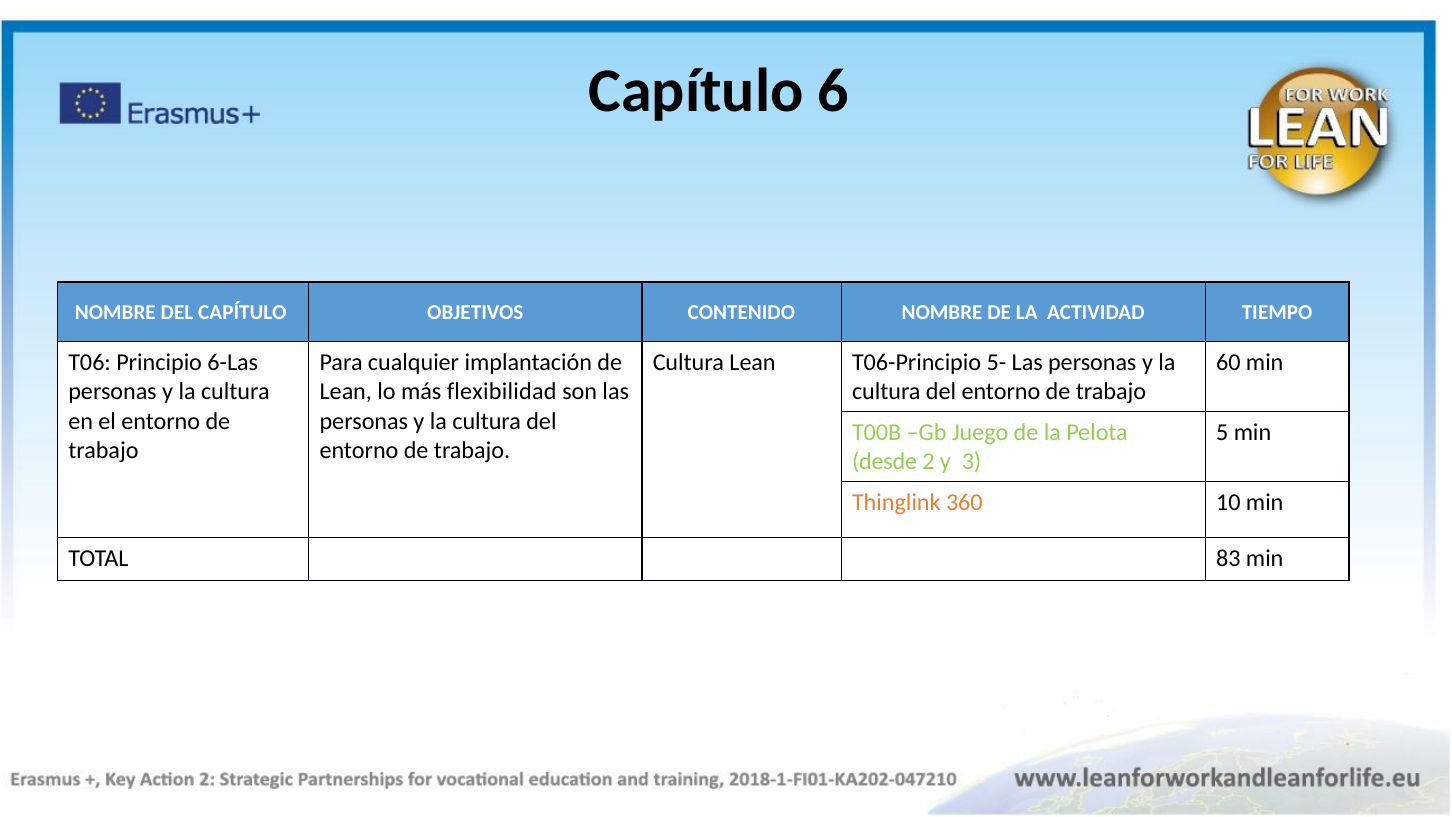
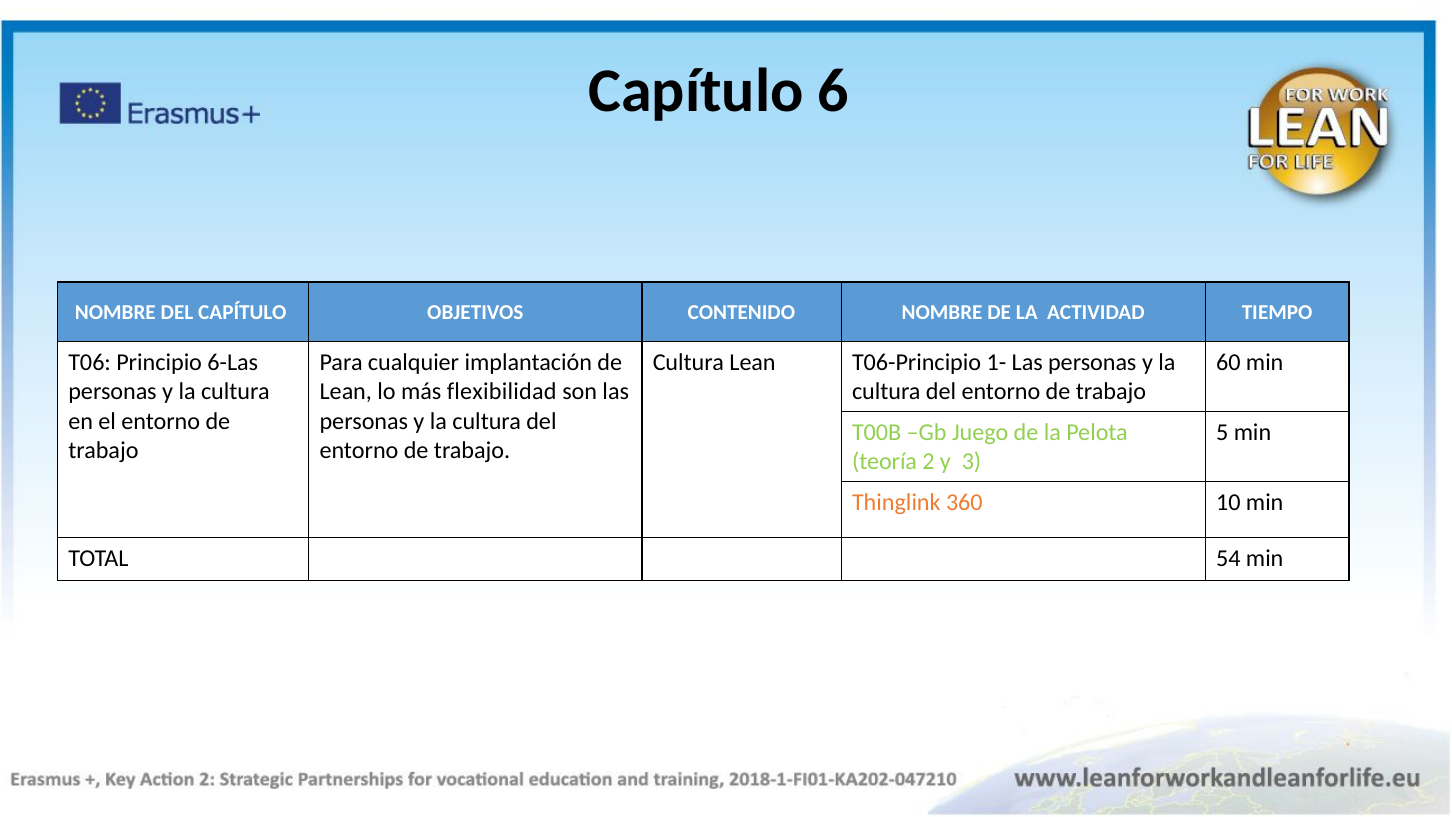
5-: 5- -> 1- (996, 362)
desde: desde -> teoría (885, 462)
83: 83 -> 54 (1228, 558)
